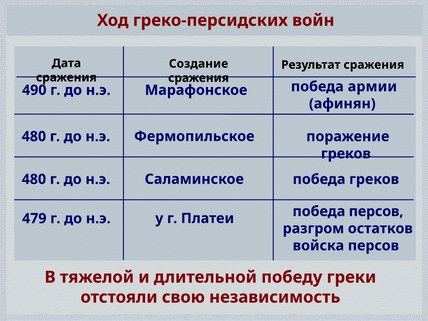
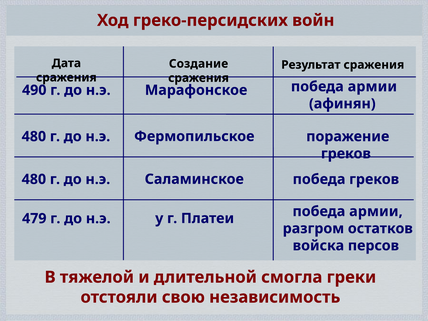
Платеи победа персов: персов -> армии (376, 211)
победу: победу -> смогла (292, 277)
